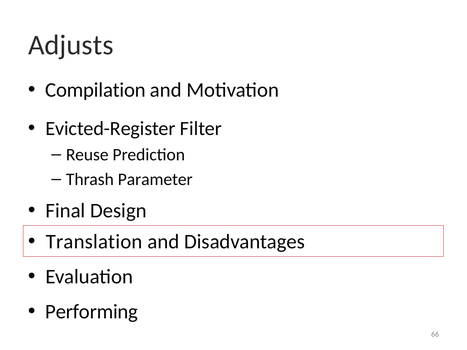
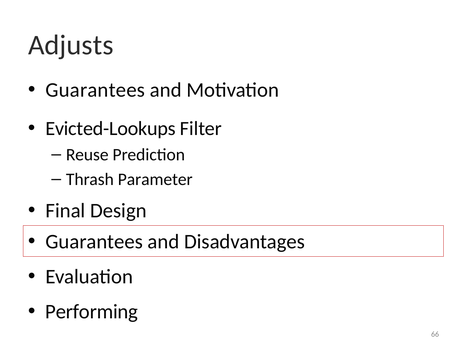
Compilation: Compilation -> Guarantees (95, 90)
Evicted-Register: Evicted-Register -> Evicted-Lookups (111, 129)
Translation: Translation -> Guarantees (94, 242)
